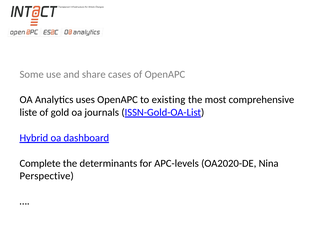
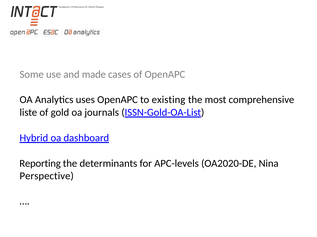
share: share -> made (94, 75)
Complete: Complete -> Reporting (40, 164)
